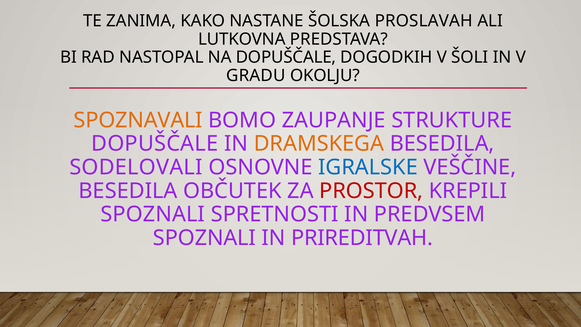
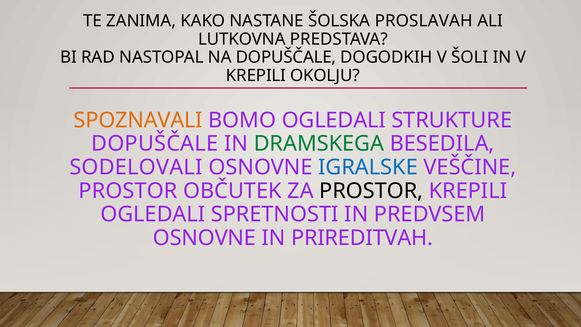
GRADU: GRADU -> KREPILI (256, 76)
BOMO ZAUPANJE: ZAUPANJE -> OGLEDALI (334, 120)
DRAMSKEGA colour: orange -> green (319, 144)
BESEDILA: BESEDILA -> PROSTOR (128, 191)
PROSTOR colour: red -> black (371, 191)
SPOZNALI: SPOZNALI -> OGLEDALI (153, 214)
SPOZNALI: SPOZNALI -> OSNOVNE (205, 238)
